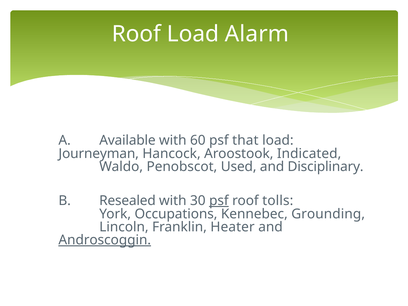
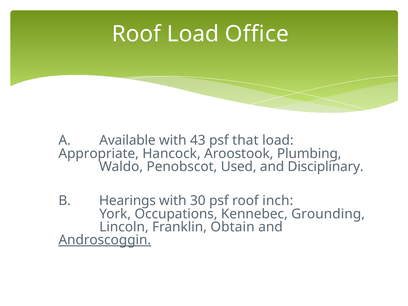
Alarm: Alarm -> Office (257, 34)
60: 60 -> 43 (198, 140)
Journeyman: Journeyman -> Appropriate (99, 154)
Indicated: Indicated -> Plumbing (309, 154)
Resealed: Resealed -> Hearings (127, 201)
psf underline: present -> none (219, 201)
tolls: tolls -> inch (278, 201)
Heater: Heater -> Obtain (233, 227)
